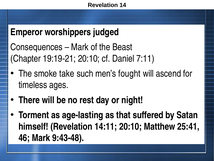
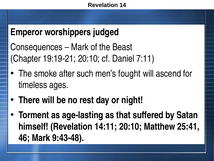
take: take -> after (67, 73)
